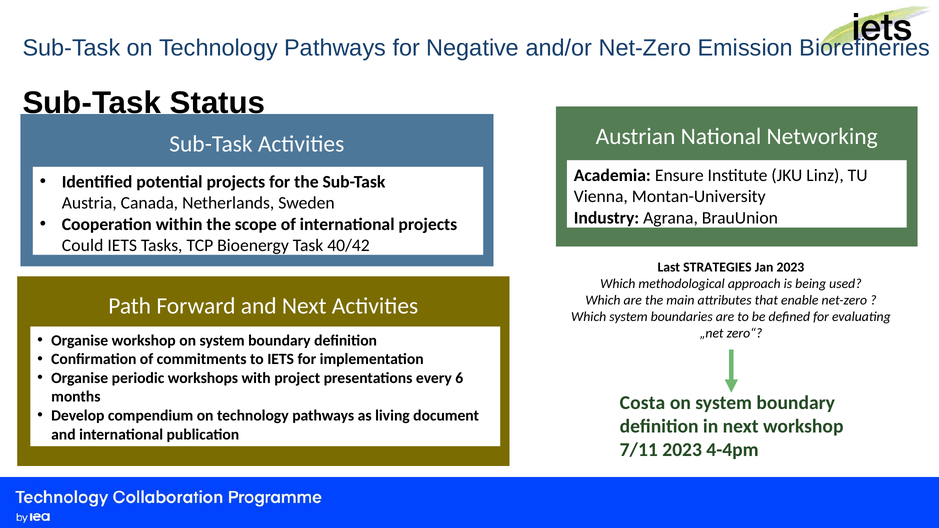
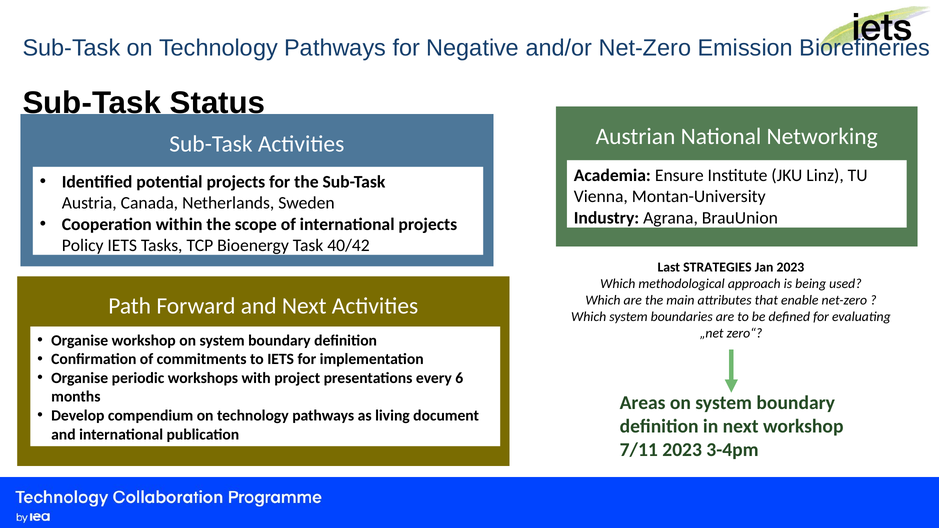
Could: Could -> Policy (83, 245)
Costa: Costa -> Areas (643, 403)
4-4pm: 4-4pm -> 3-4pm (732, 450)
